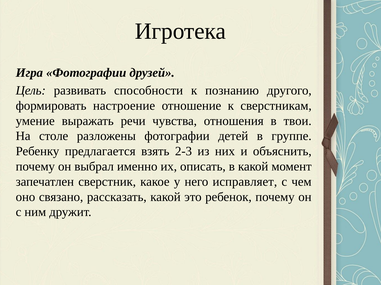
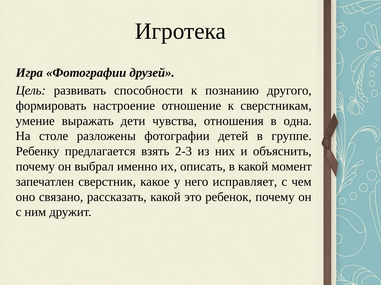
речи: речи -> дети (133, 121)
твои: твои -> одна (298, 121)
